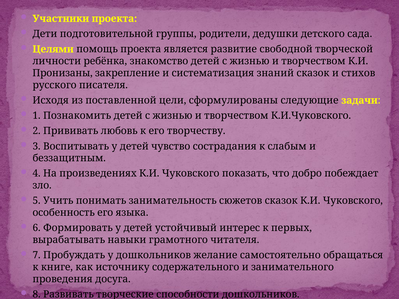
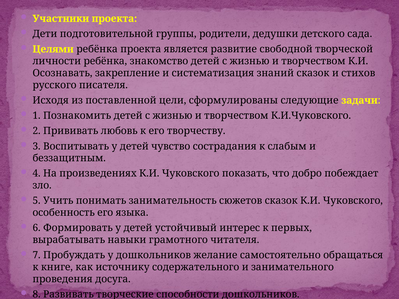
Целями помощь: помощь -> ребёнка (97, 49)
Пронизаны: Пронизаны -> Осознавать (62, 73)
